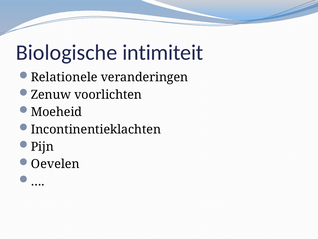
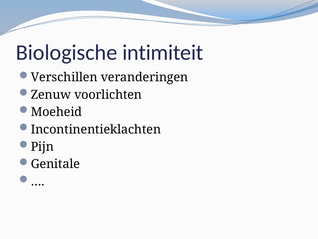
Relationele: Relationele -> Verschillen (64, 77)
Oevelen: Oevelen -> Genitale (55, 164)
